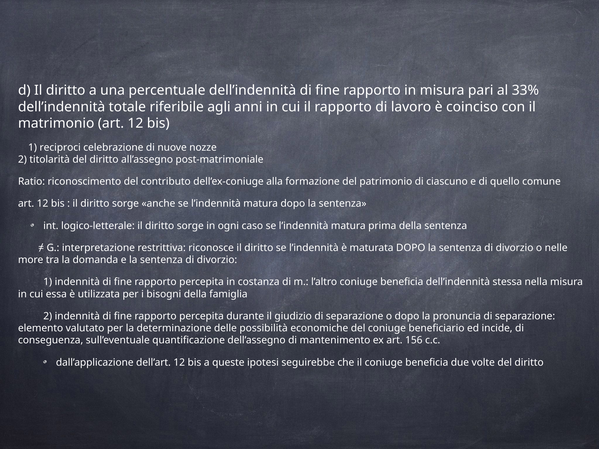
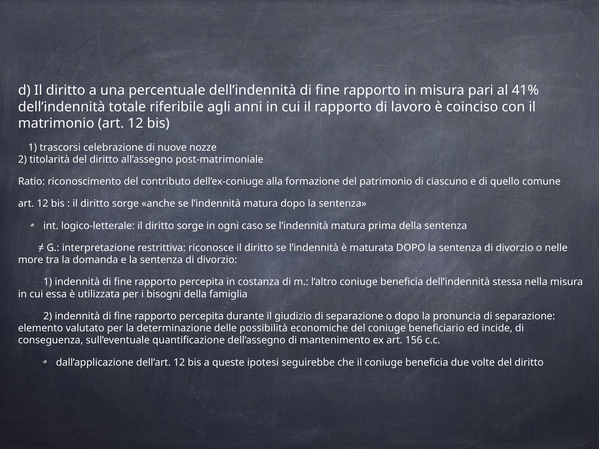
33%: 33% -> 41% (525, 90)
reciproci: reciproci -> trascorsi (60, 147)
